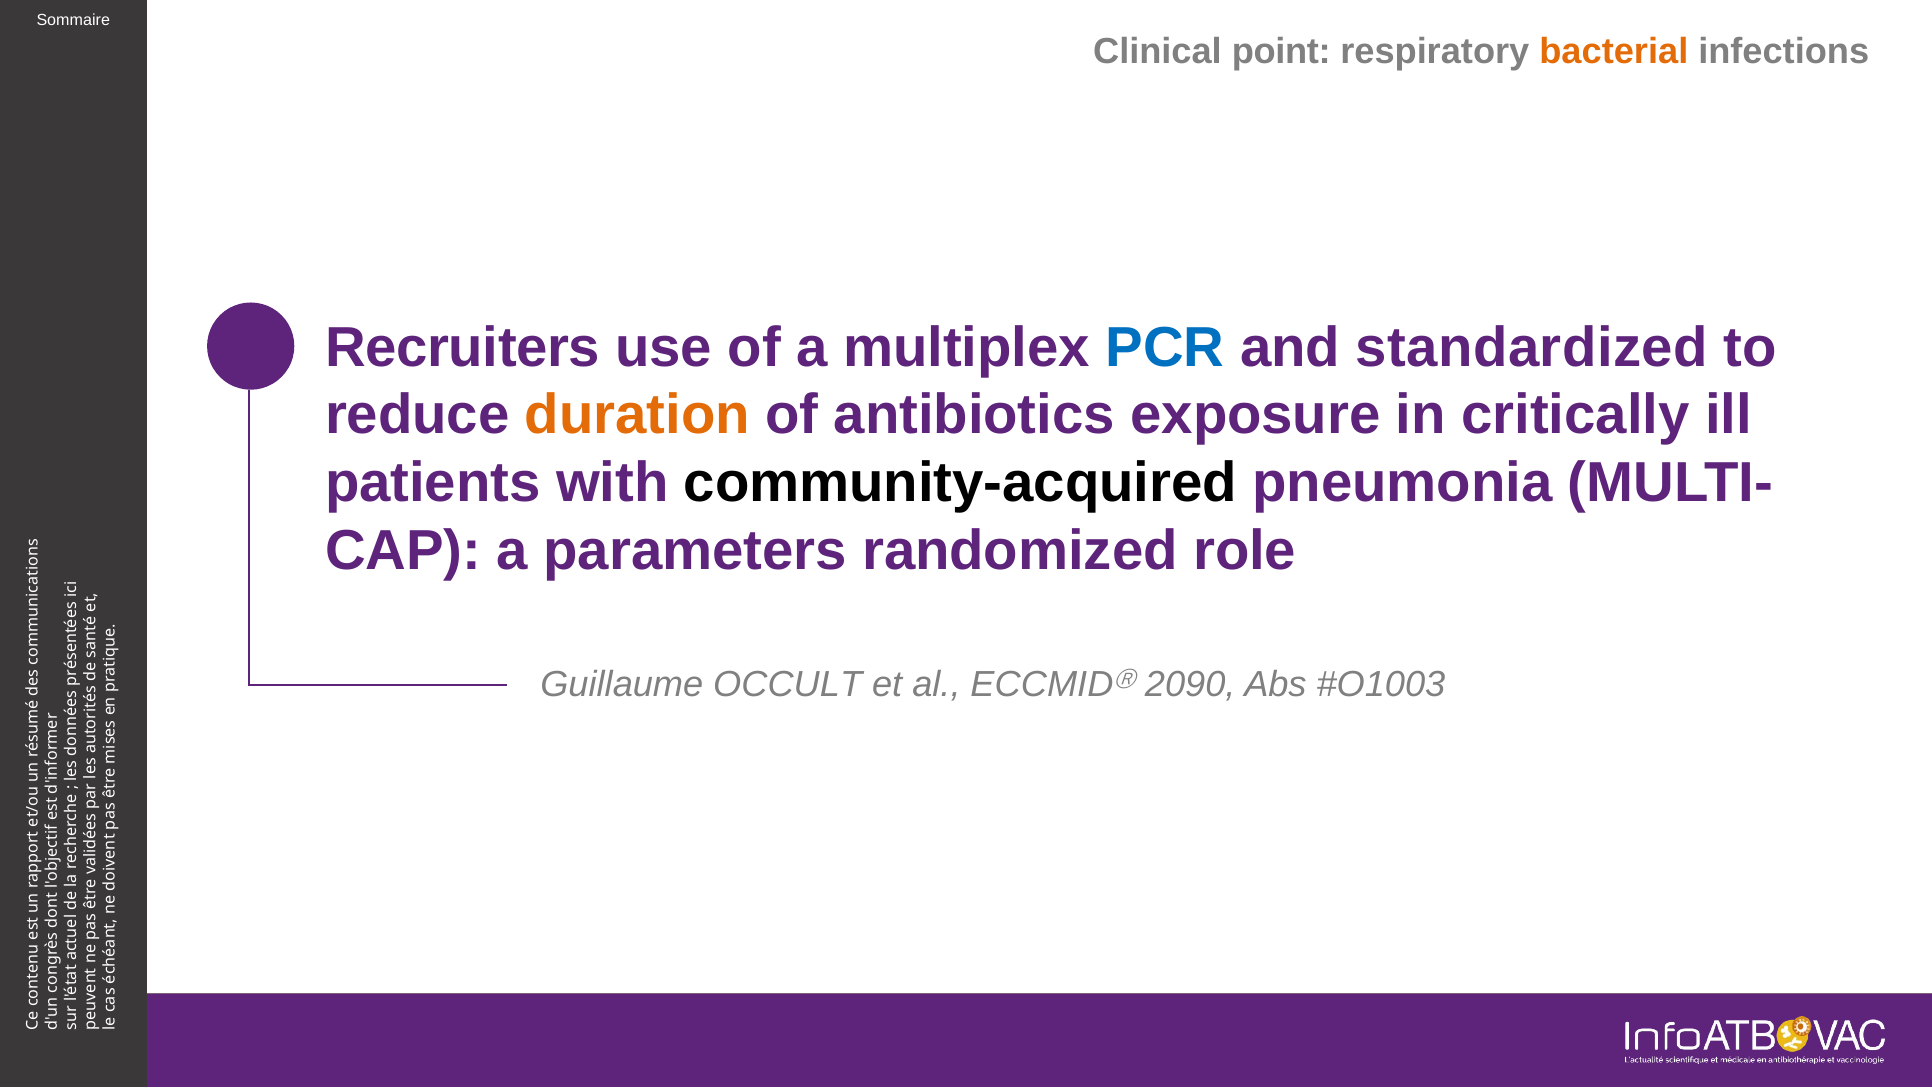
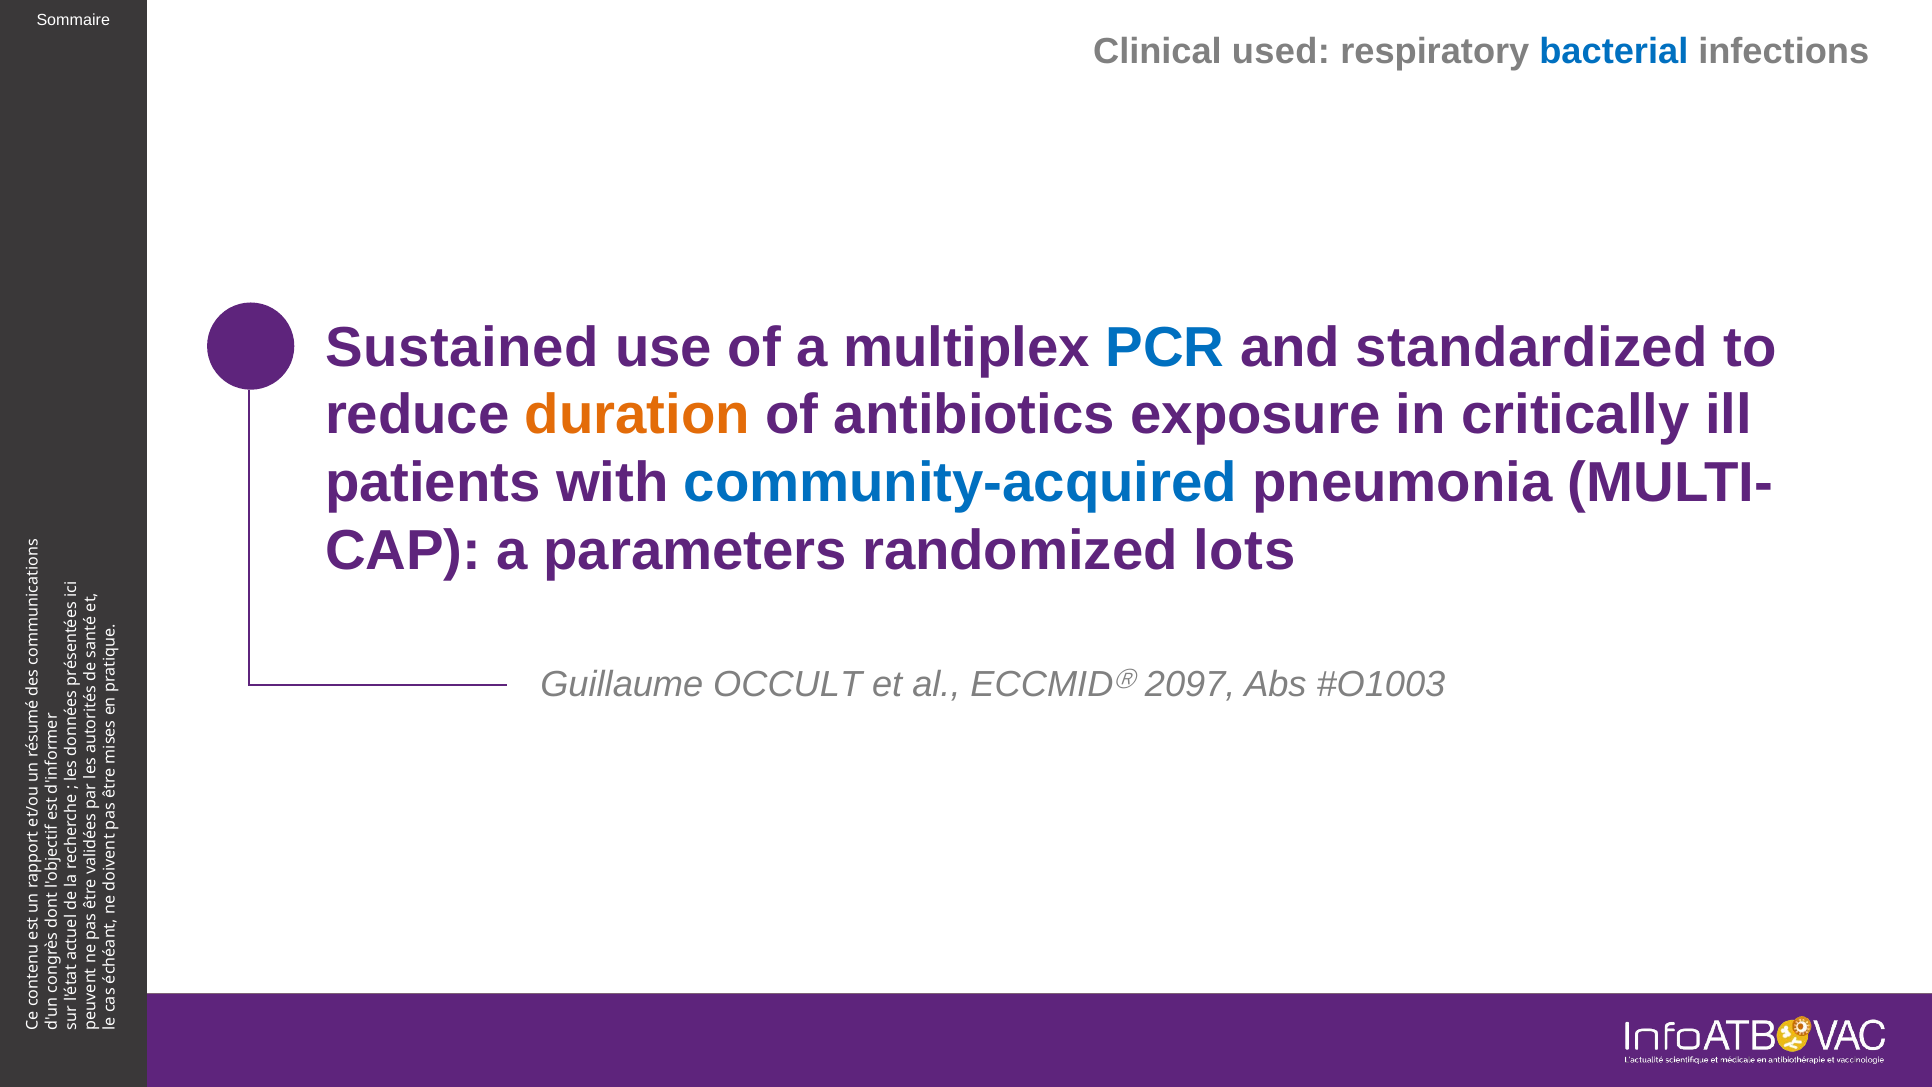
point: point -> used (1281, 52)
bacterial colour: orange -> blue (1614, 52)
Recruiters: Recruiters -> Sustained (462, 347)
community-acquired colour: black -> blue (960, 483)
role: role -> lots (1244, 550)
2090: 2090 -> 2097 (1190, 685)
